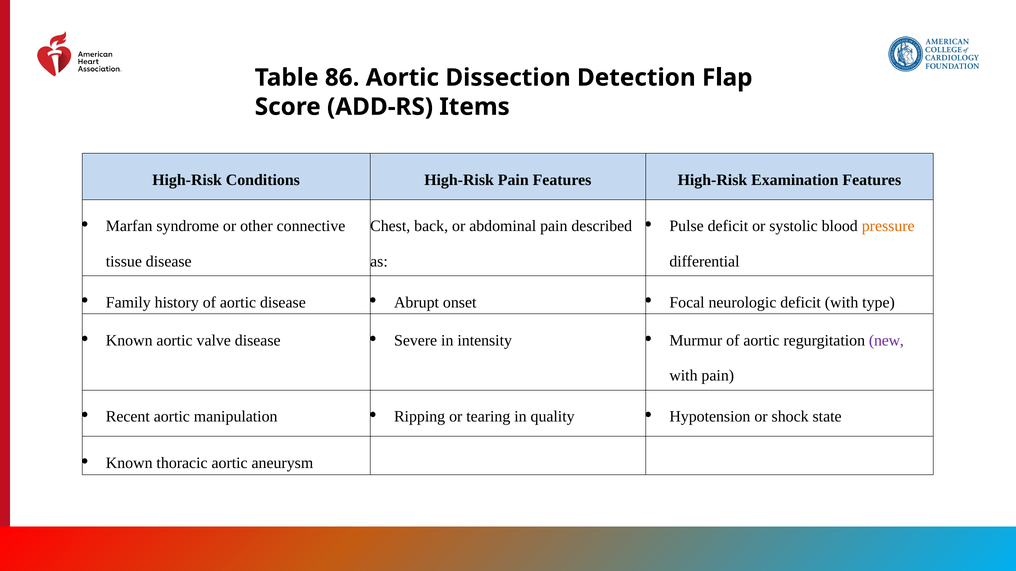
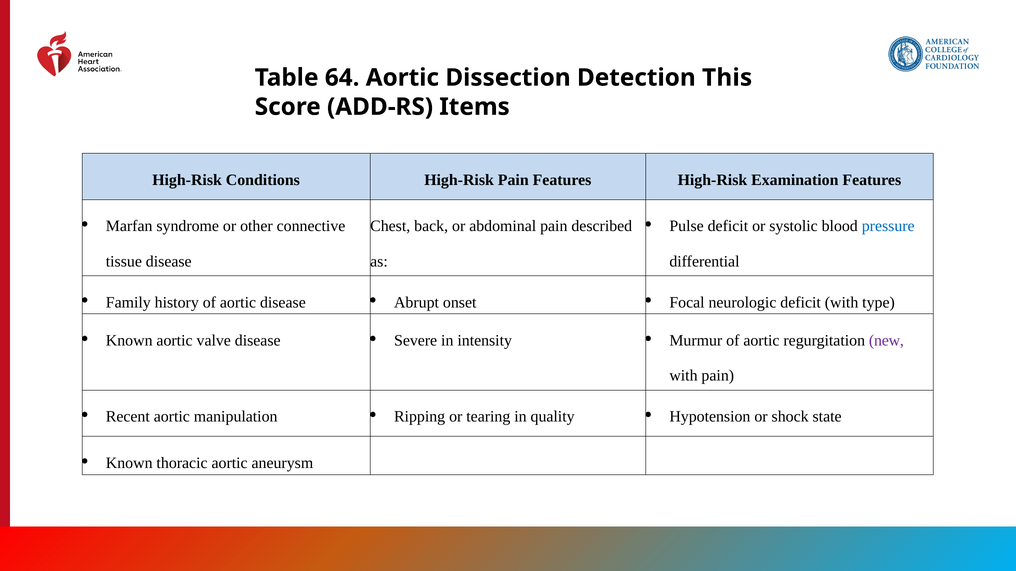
86: 86 -> 64 (342, 78)
Flap: Flap -> This (727, 78)
pressure colour: orange -> blue (888, 226)
